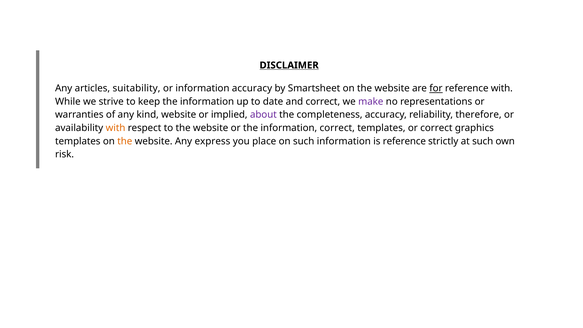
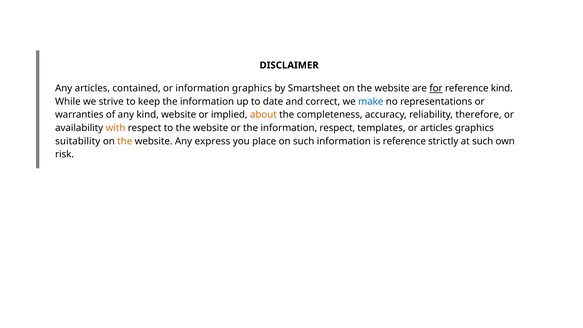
DISCLAIMER underline: present -> none (289, 65)
suitability: suitability -> contained (137, 88)
information accuracy: accuracy -> graphics (252, 88)
reference with: with -> kind (502, 88)
make colour: purple -> blue (371, 102)
about colour: purple -> orange (263, 115)
information correct: correct -> respect (337, 128)
or correct: correct -> articles (436, 128)
templates: templates -> suitability (78, 141)
